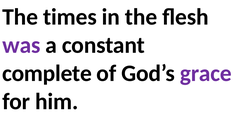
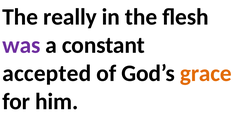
times: times -> really (70, 17)
complete: complete -> accepted (47, 73)
grace colour: purple -> orange (206, 73)
